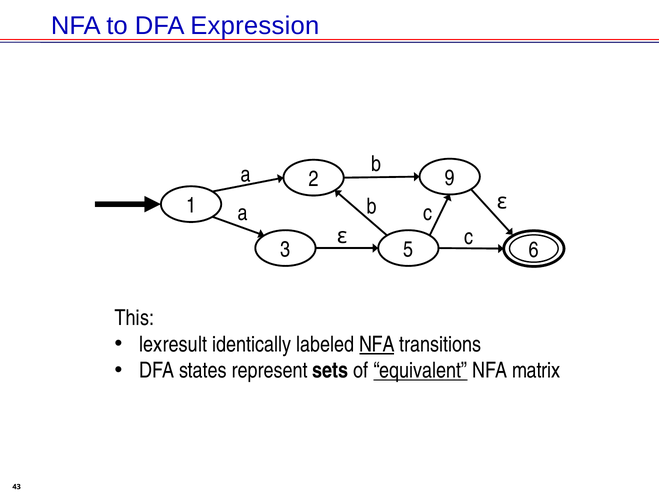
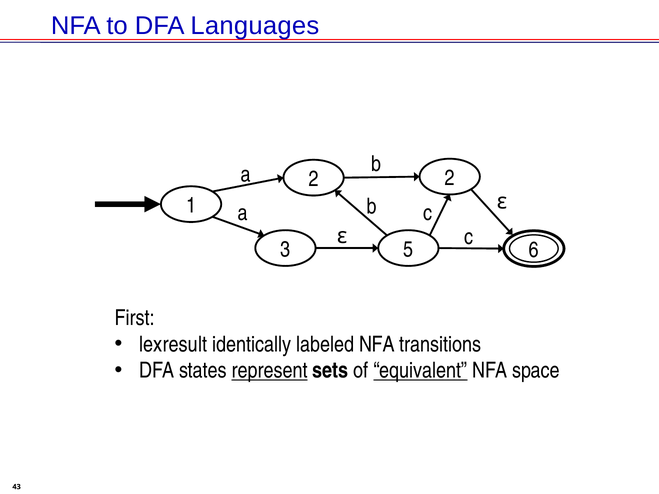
Expression: Expression -> Languages (255, 26)
2 9: 9 -> 2 (450, 178)
This: This -> First (135, 318)
NFA underline: present -> none (377, 344)
represent underline: none -> present (270, 371)
matrix: matrix -> space (536, 371)
